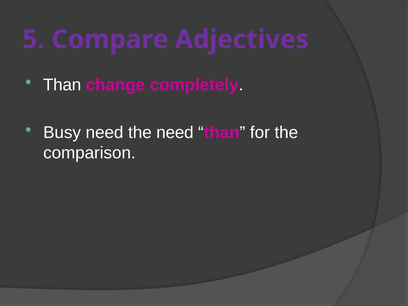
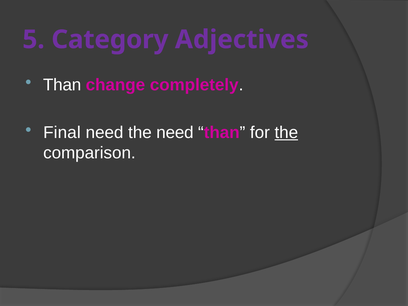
Compare: Compare -> Category (110, 40)
Busy: Busy -> Final (62, 132)
the underline: none -> present (286, 132)
